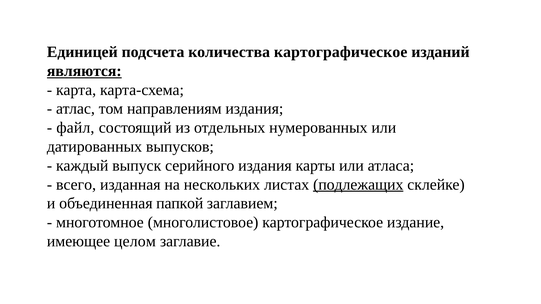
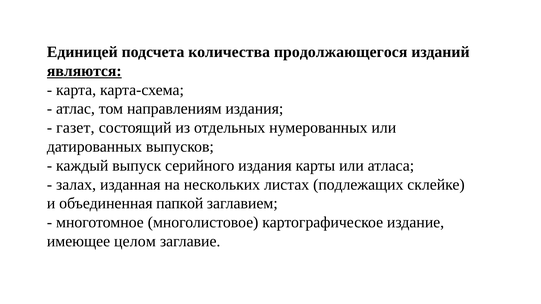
количества картографическое: картографическое -> продолжающегося (341, 52)
файл: файл -> газет (75, 128)
всего: всего -> залах (76, 185)
подлежащих underline: present -> none (358, 185)
